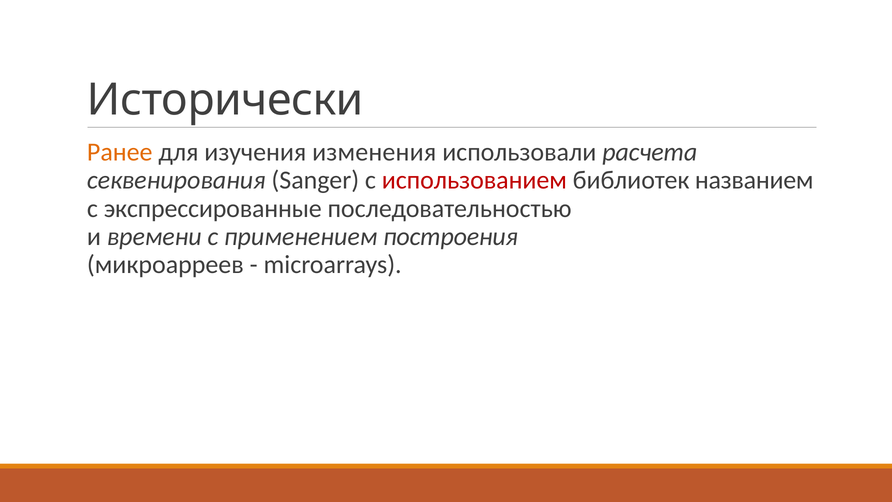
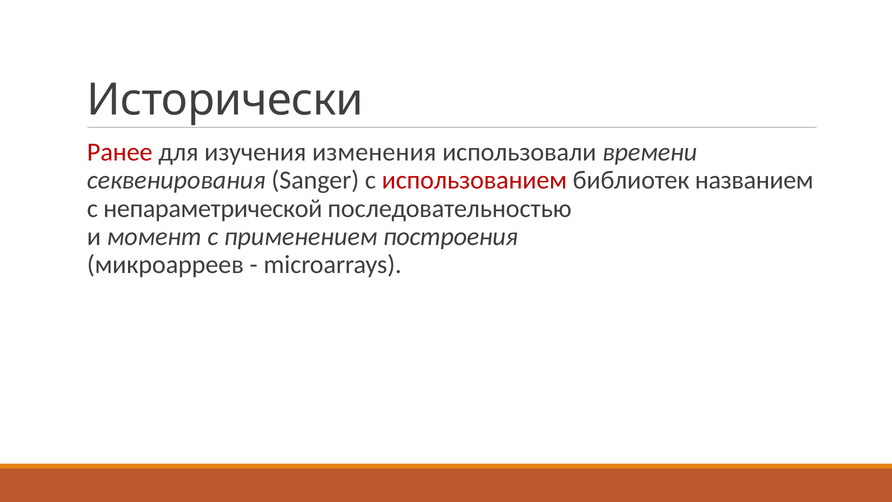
Ранее colour: orange -> red (120, 152)
расчета: расчета -> времени (650, 152)
экспрессированные: экспрессированные -> непараметрической (213, 208)
времени: времени -> момент (154, 236)
